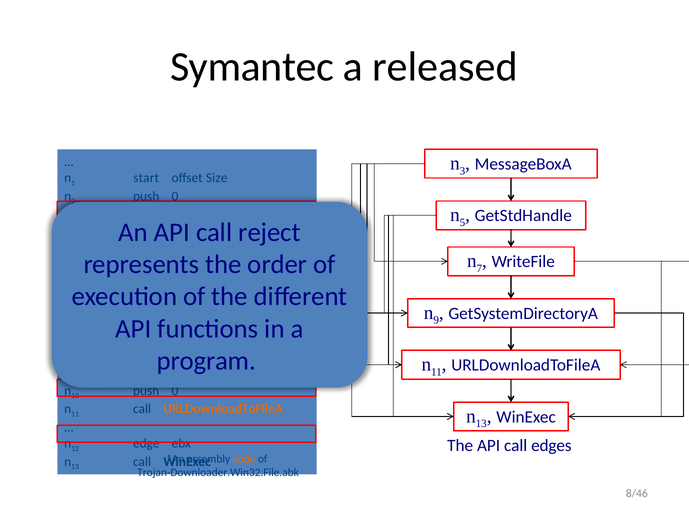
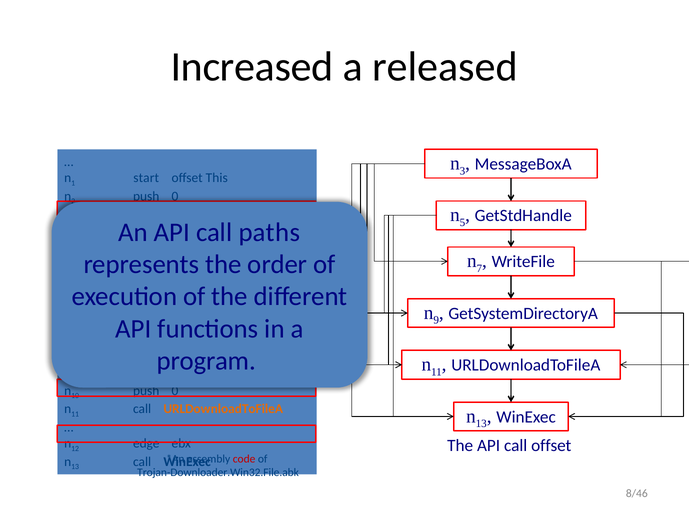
Symantec: Symantec -> Increased (252, 67)
Size: Size -> This (217, 178)
reject: reject -> paths (269, 232)
call edges: edges -> offset (551, 446)
code colour: orange -> red (244, 459)
